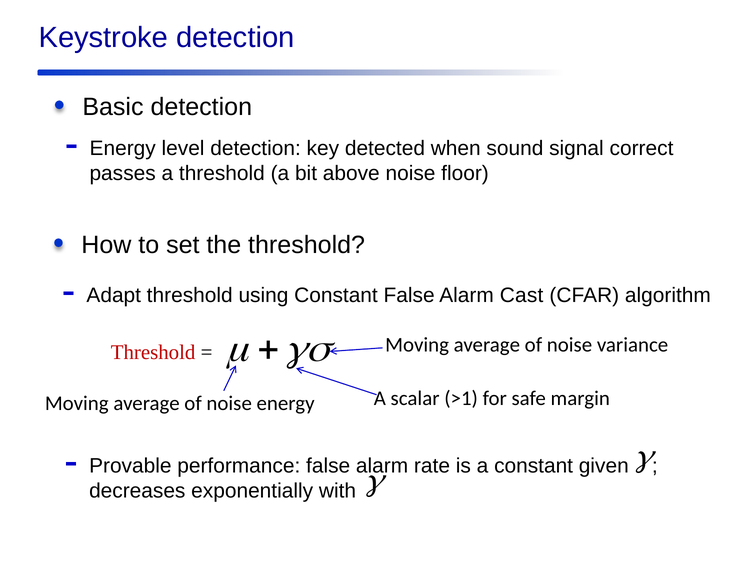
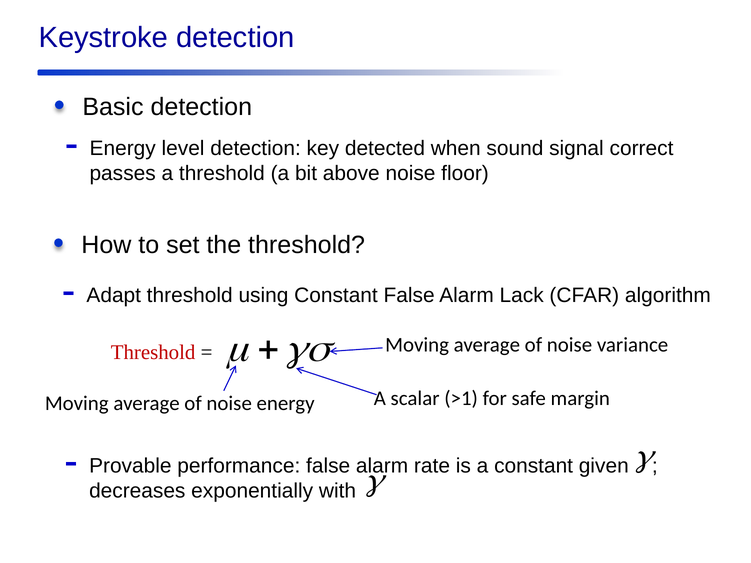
Cast: Cast -> Lack (522, 296)
